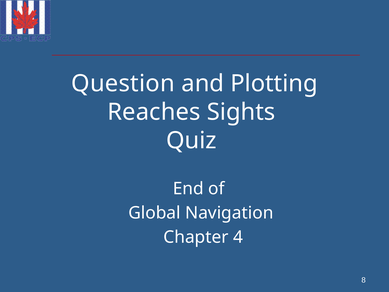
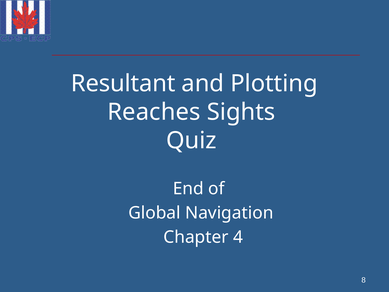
Question: Question -> Resultant (123, 83)
